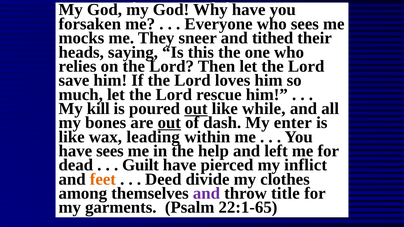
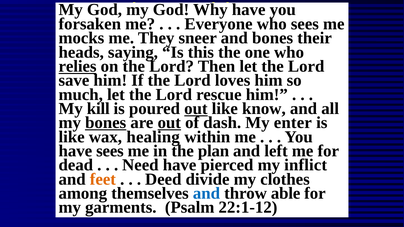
tithed: tithed -> bones (273, 38)
relies underline: none -> present (78, 66)
while: while -> know (264, 109)
bones underline: none -> present (106, 123)
leading: leading -> healing (153, 137)
help: help -> plan (214, 151)
Guilt: Guilt -> Need (140, 165)
and colour: purple -> blue (206, 194)
title: title -> able (286, 194)
22:1-65: 22:1-65 -> 22:1-12 (248, 208)
